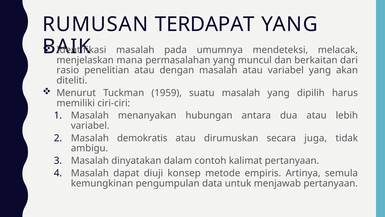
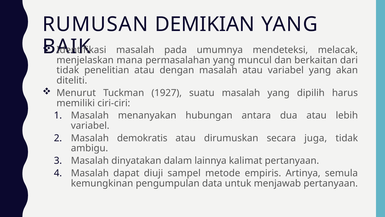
TERDAPAT: TERDAPAT -> DEMIKIAN (205, 24)
rasio: rasio -> tidak (68, 70)
1959: 1959 -> 1927 (167, 93)
contoh: contoh -> lainnya (211, 160)
konsep: konsep -> sampel (184, 173)
